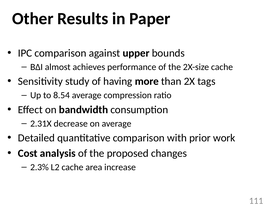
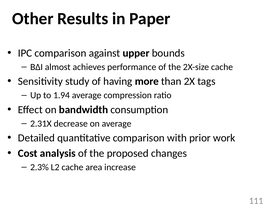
8.54: 8.54 -> 1.94 (62, 95)
